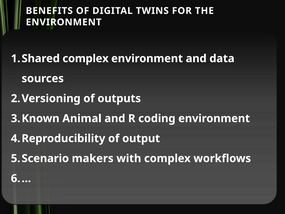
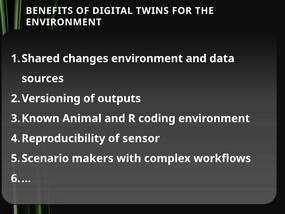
complex: complex -> changes (86, 58)
output: output -> sensor (141, 138)
